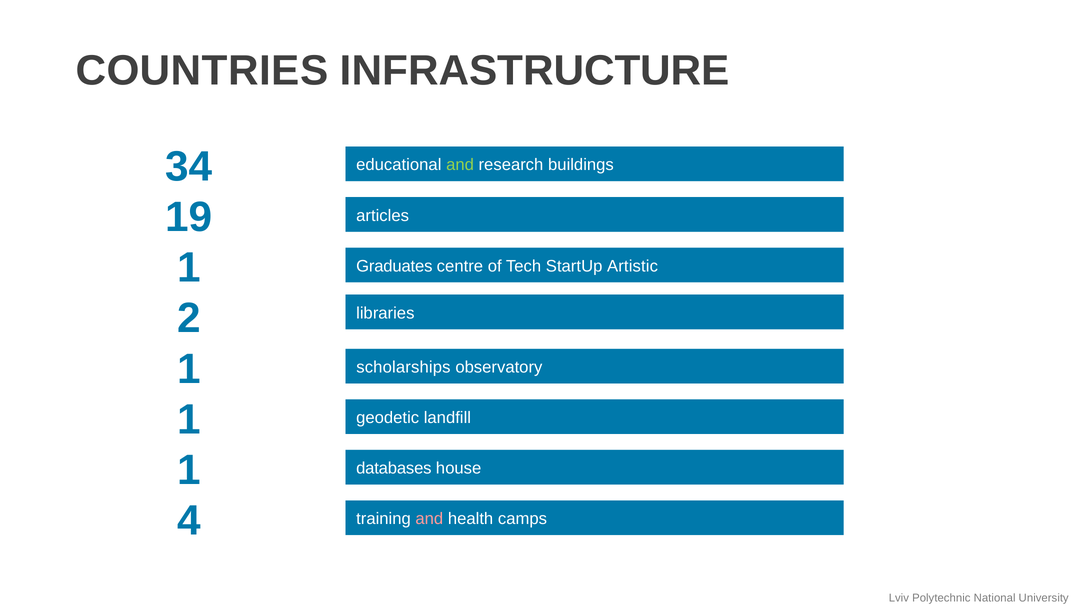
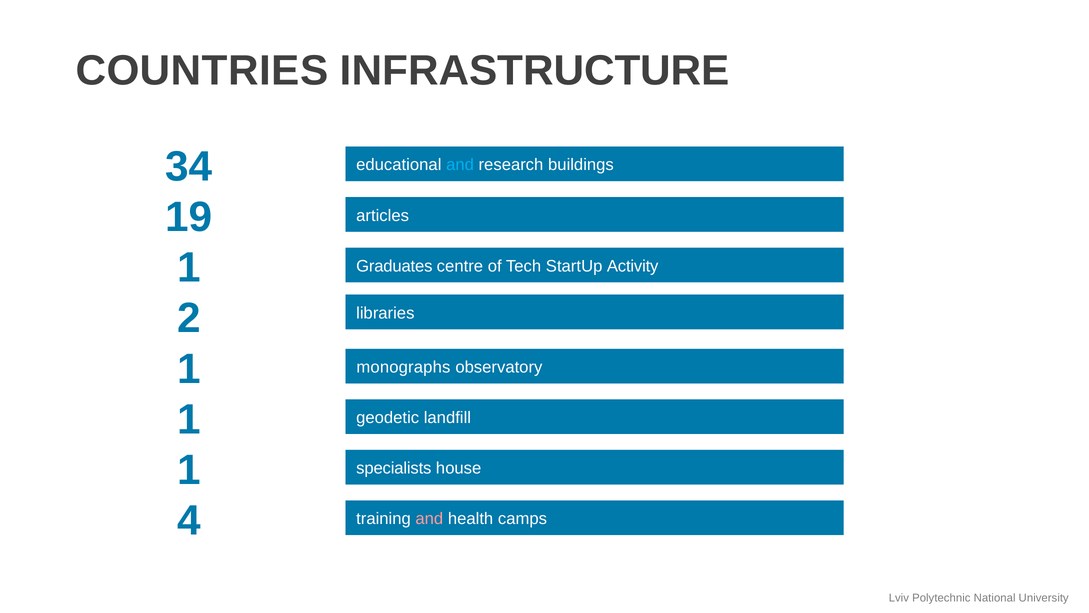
and colour: light green -> light blue (460, 165)
Artistic: Artistic -> Activity (633, 266)
scholarships: scholarships -> monographs (403, 367)
databases: databases -> specialists (394, 468)
